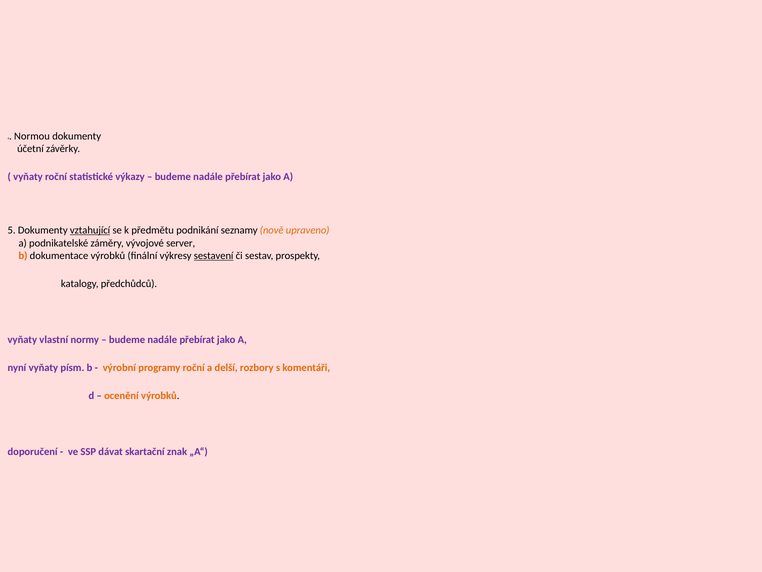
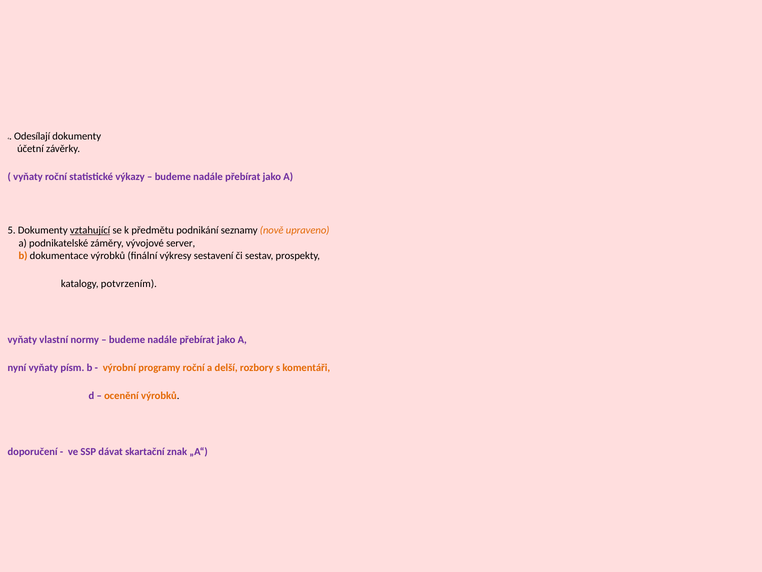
Normou: Normou -> Odesílají (32, 136)
sestavení underline: present -> none (214, 256)
předchůdců: předchůdců -> potvrzením (129, 284)
